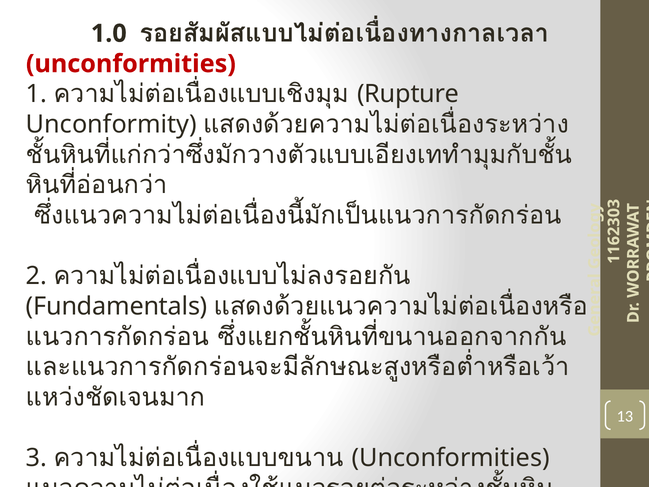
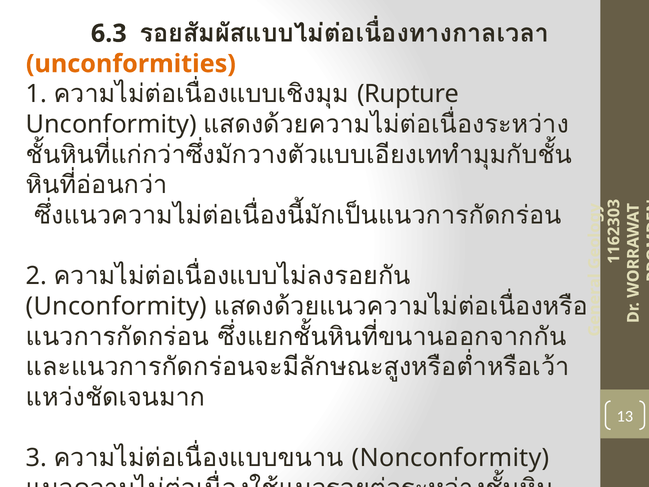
1.0: 1.0 -> 6.3 (109, 33)
unconformities colour: red -> orange (131, 64)
Fundamentals: Fundamentals -> Unconformity (116, 306)
Unconformities: Unconformities -> Nonconformity (451, 458)
